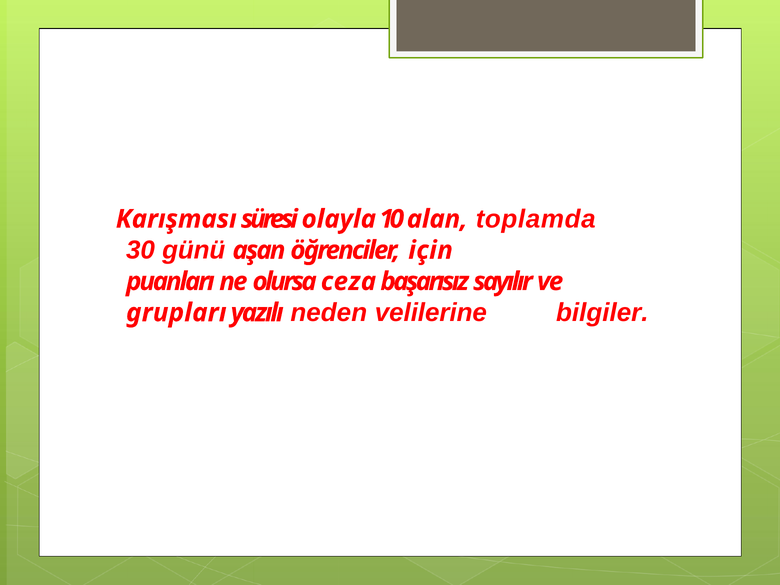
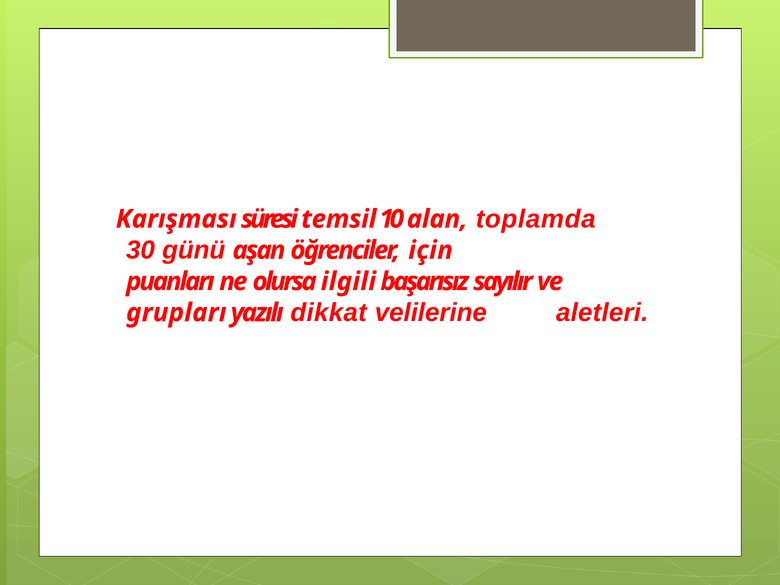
olayla: olayla -> temsil (339, 219)
ceza: ceza -> ilgili (348, 281)
neden: neden -> dikkat (329, 313)
bilgiler: bilgiler -> aletleri (602, 313)
